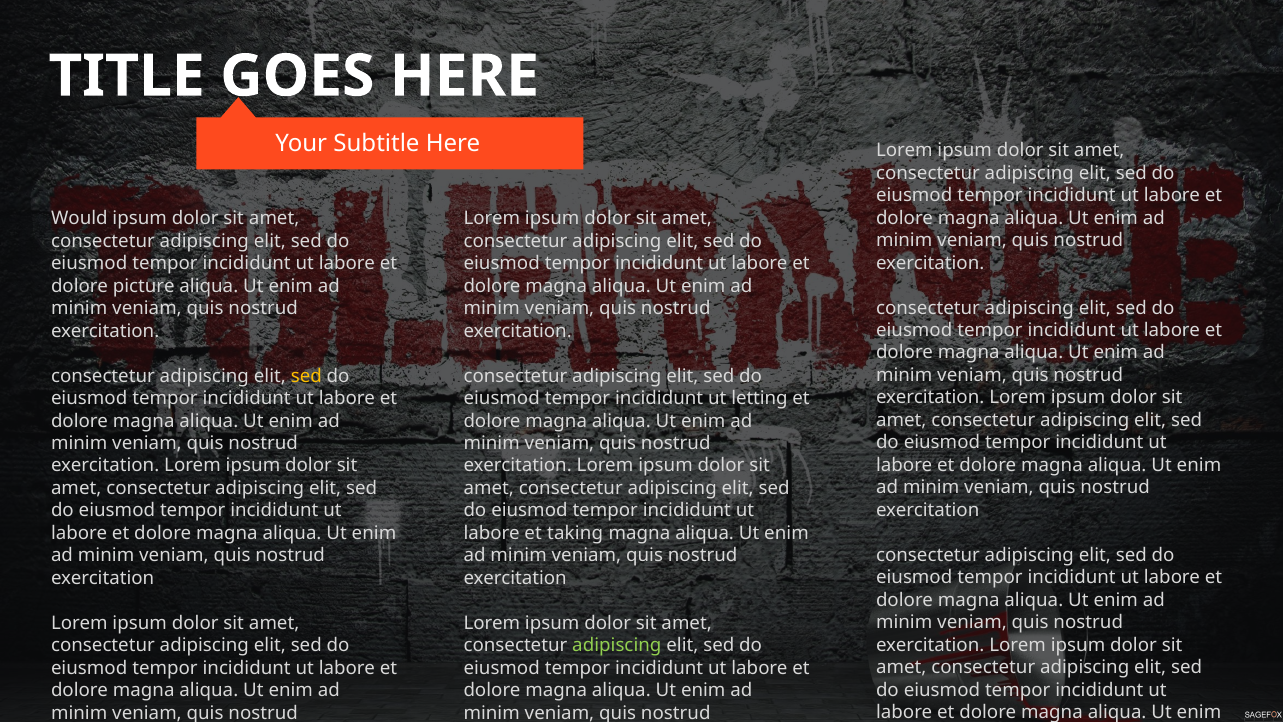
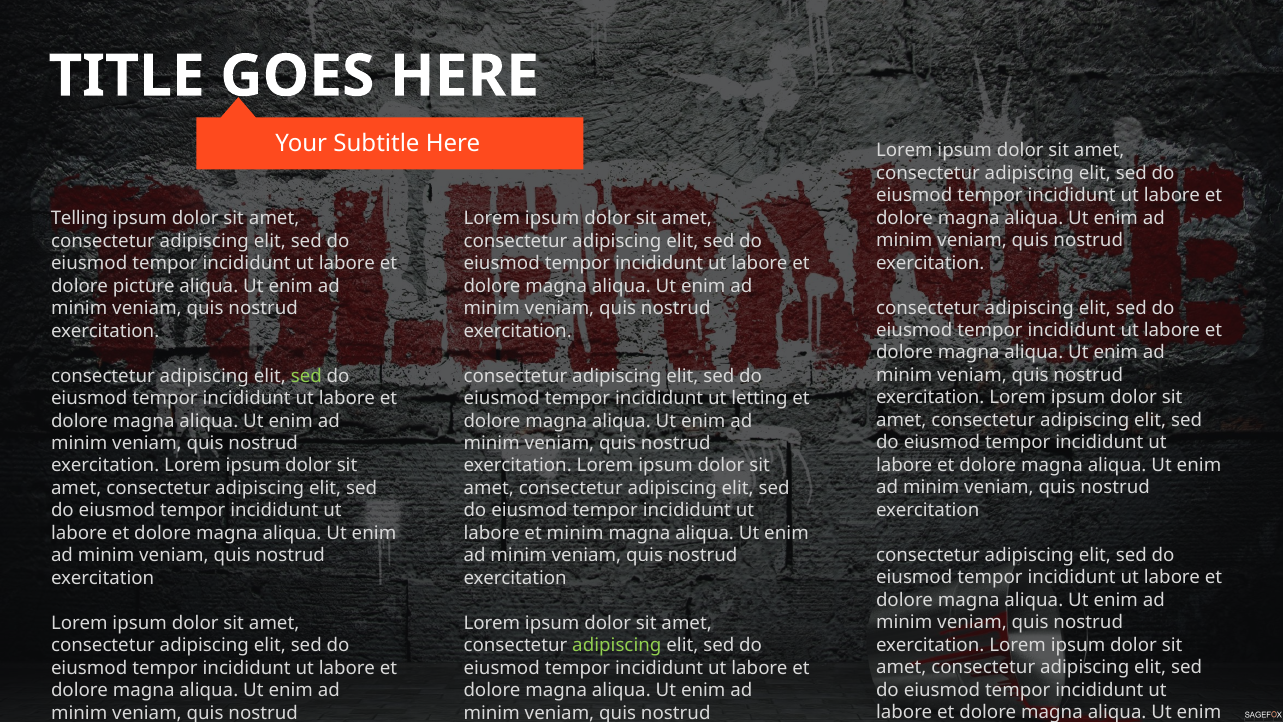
Would: Would -> Telling (79, 218)
sed colour: yellow -> light green (306, 376)
et taking: taking -> minim (575, 533)
